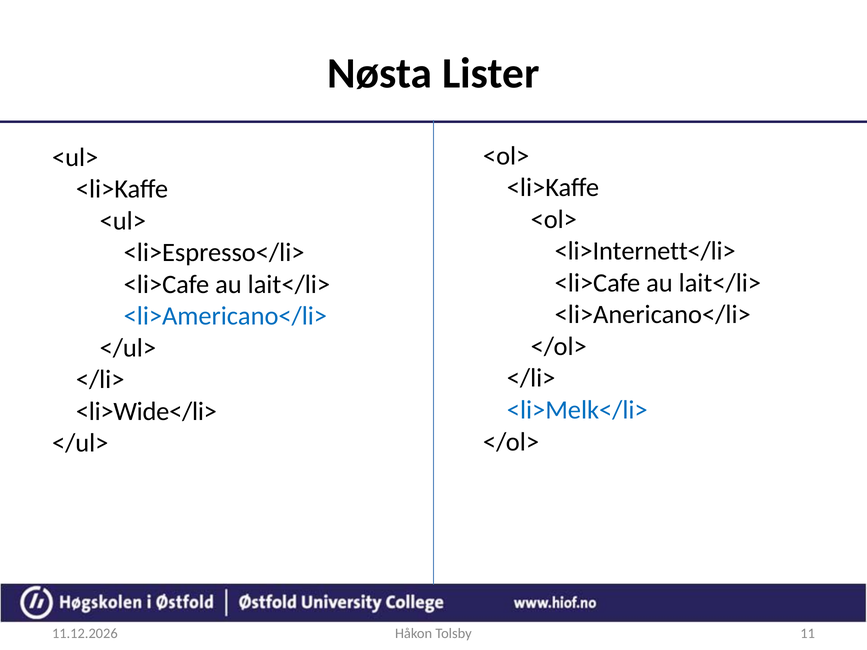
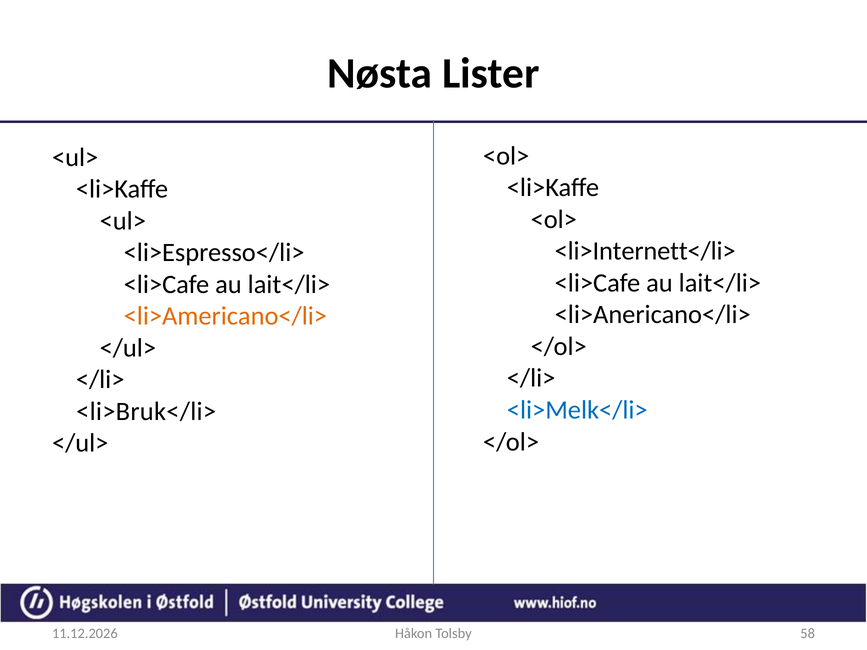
<li>Americano</li> colour: blue -> orange (225, 316)
<li>Wide</li>: <li>Wide</li> -> <li>Bruk</li> (146, 411)
11: 11 -> 58 (808, 634)
